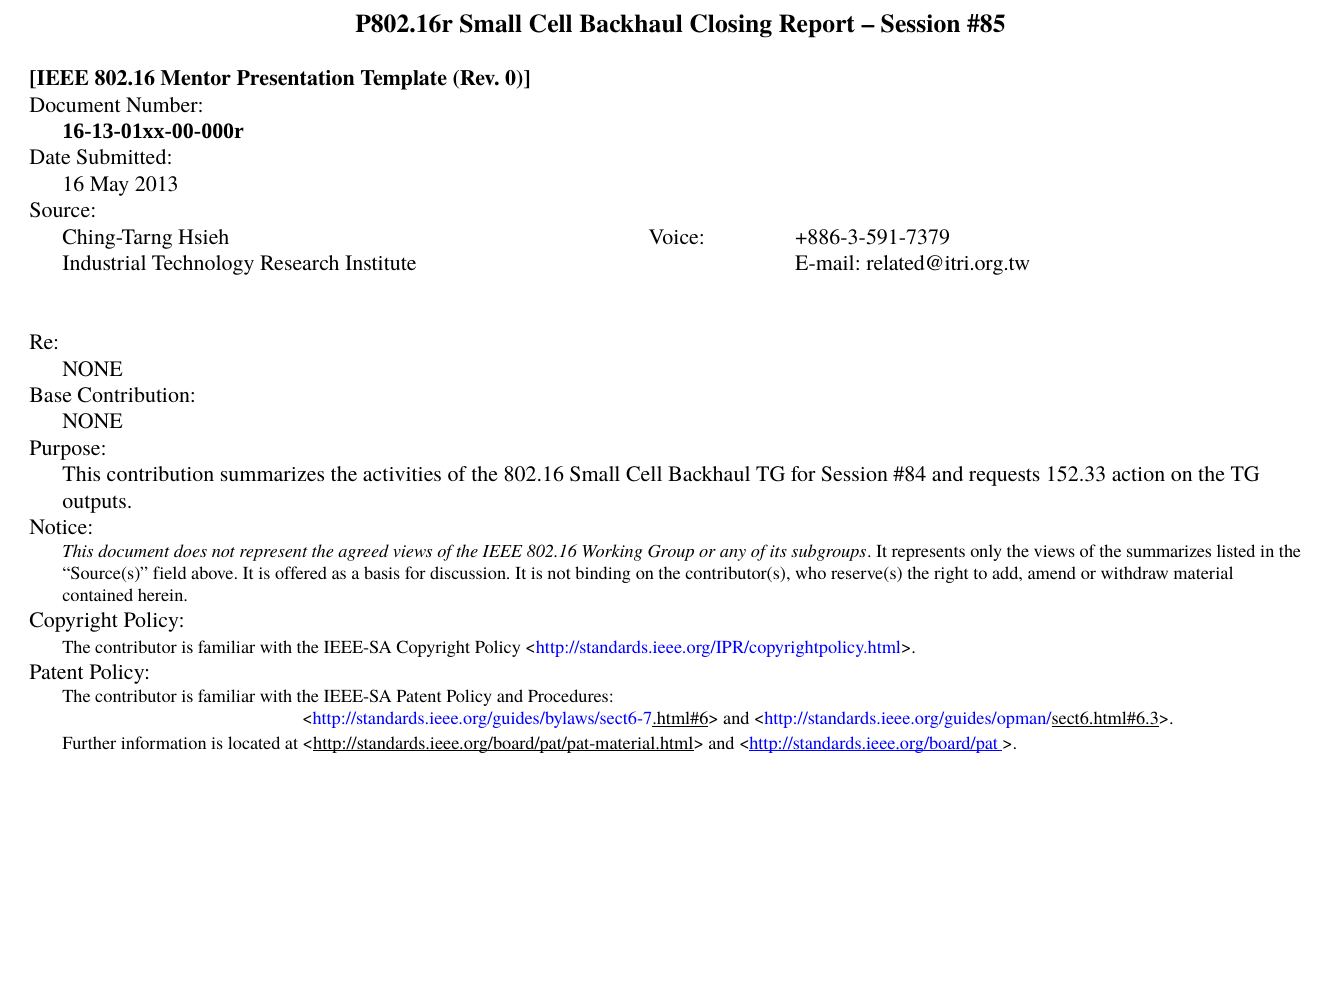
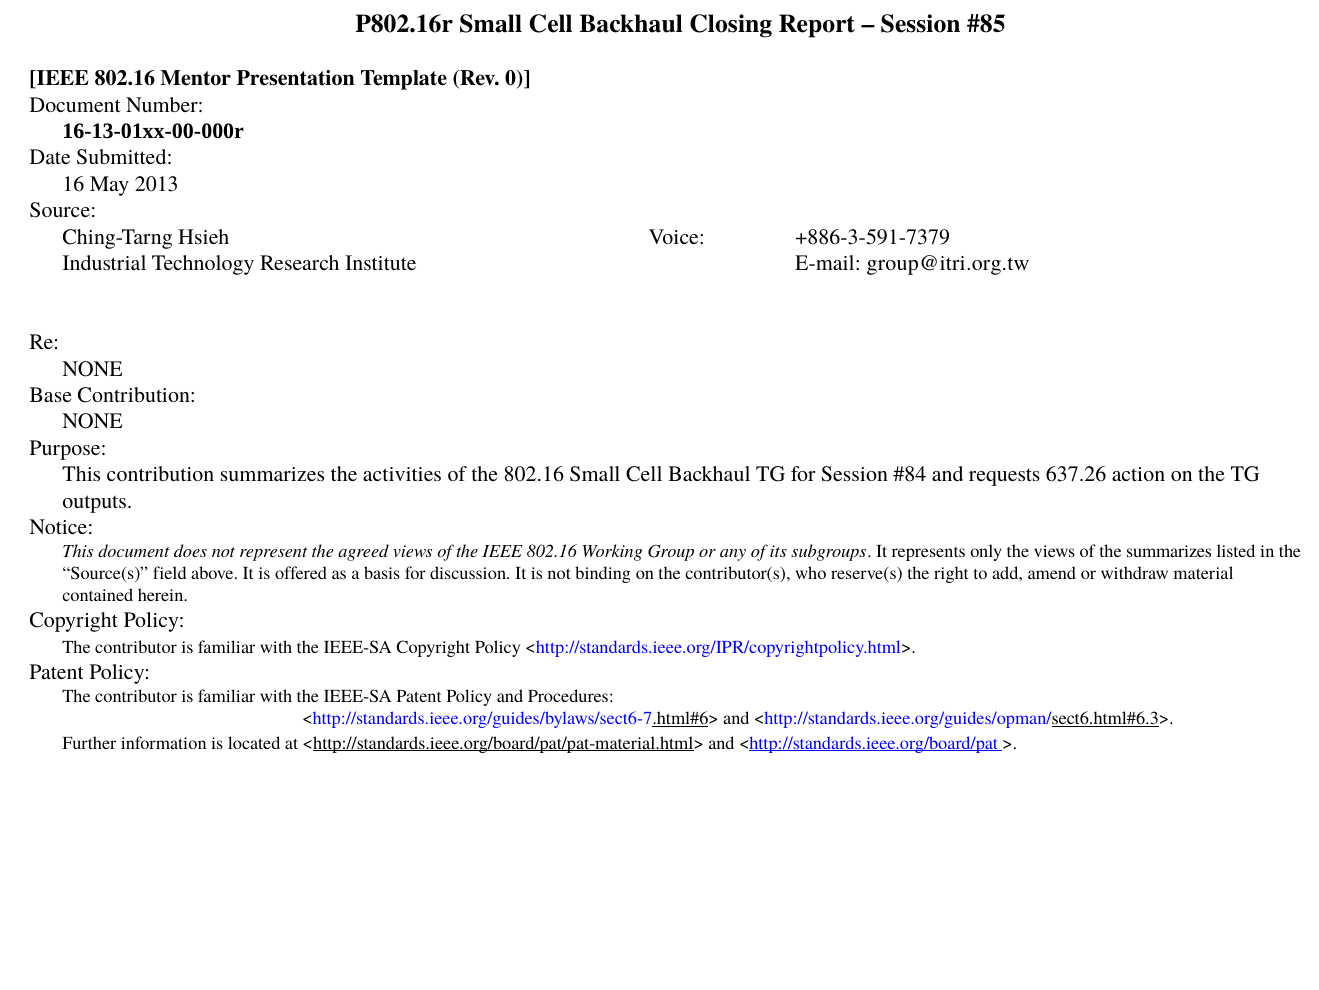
related@itri.org.tw: related@itri.org.tw -> group@itri.org.tw (948, 263)
152.33: 152.33 -> 637.26 (1076, 474)
